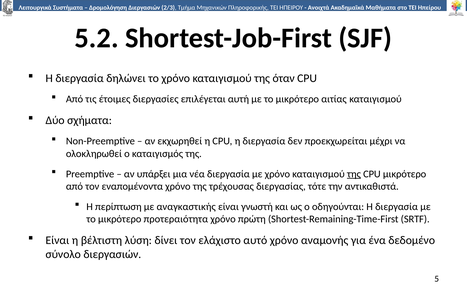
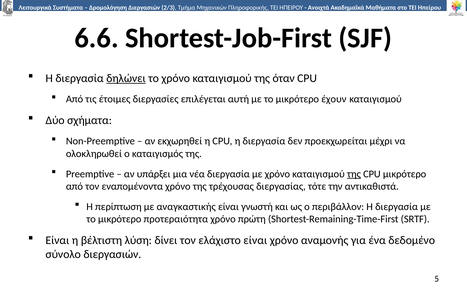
5.2: 5.2 -> 6.6 (97, 38)
δηλώνει underline: none -> present (126, 78)
αιτίας: αιτίας -> έχουν (334, 99)
οδηγούνται: οδηγούνται -> περιβάλλον (338, 207)
ελάχιστο αυτό: αυτό -> είναι (255, 240)
